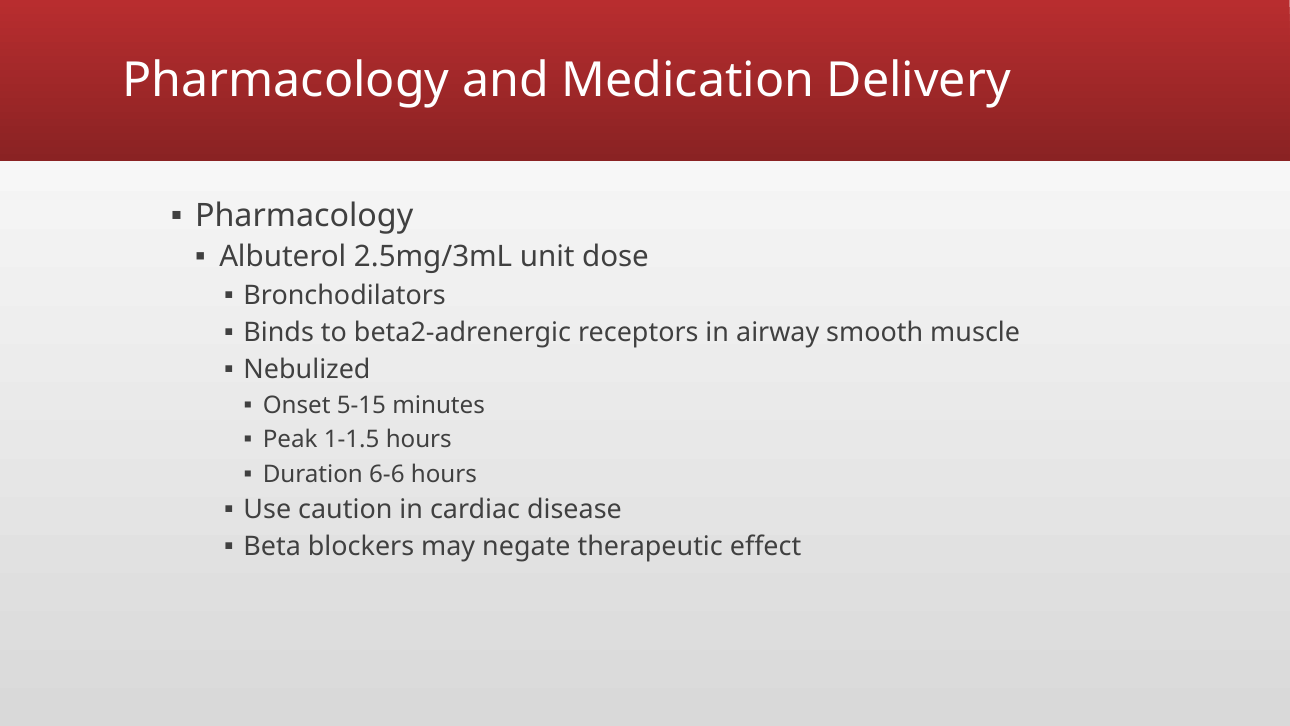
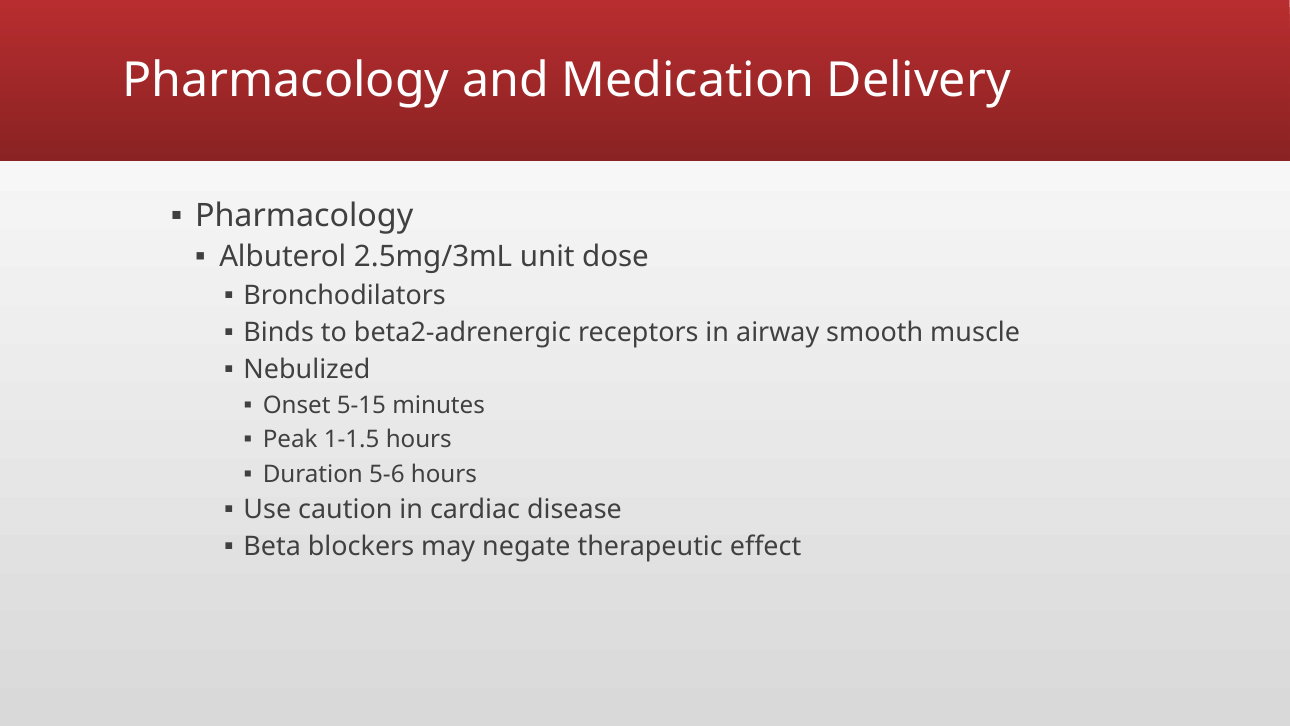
6-6: 6-6 -> 5-6 (387, 474)
